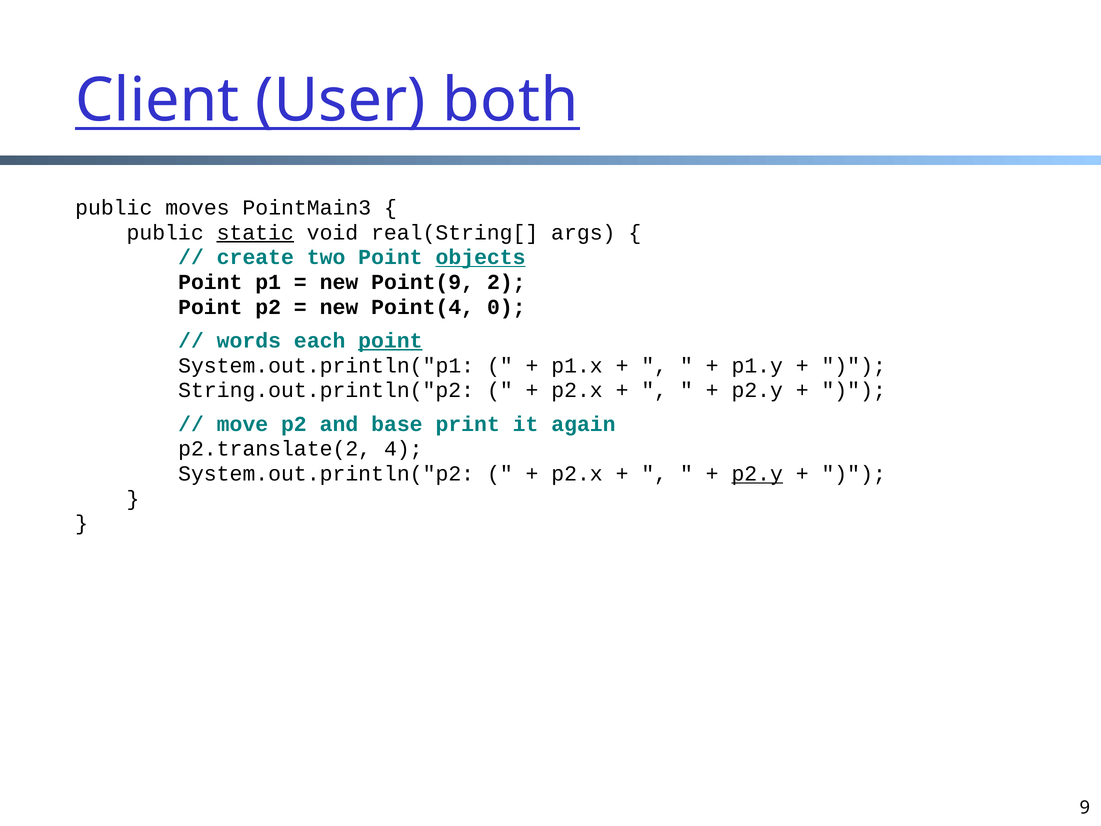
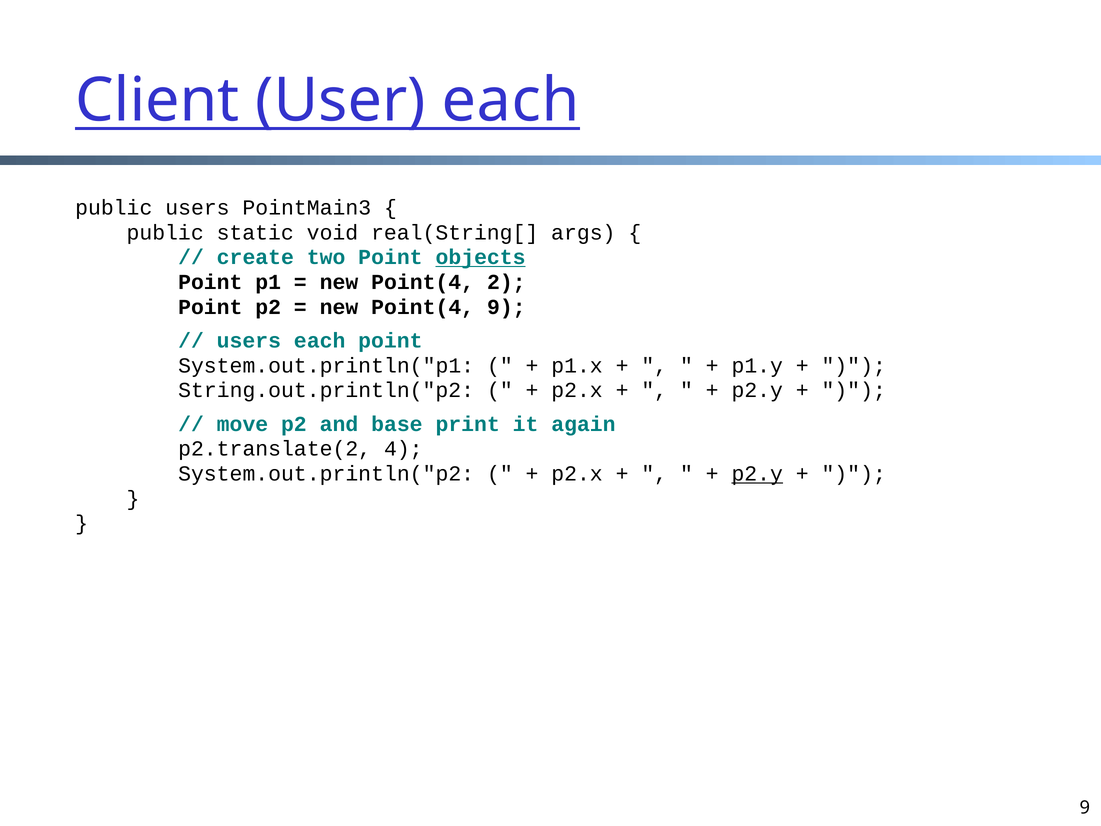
User both: both -> each (510, 101)
public moves: moves -> users (197, 208)
static underline: present -> none (255, 232)
Point(9: Point(9 -> Point(4 (423, 282)
Point(4 0: 0 -> 9 (506, 307)
words: words -> users (249, 341)
point underline: present -> none (390, 341)
